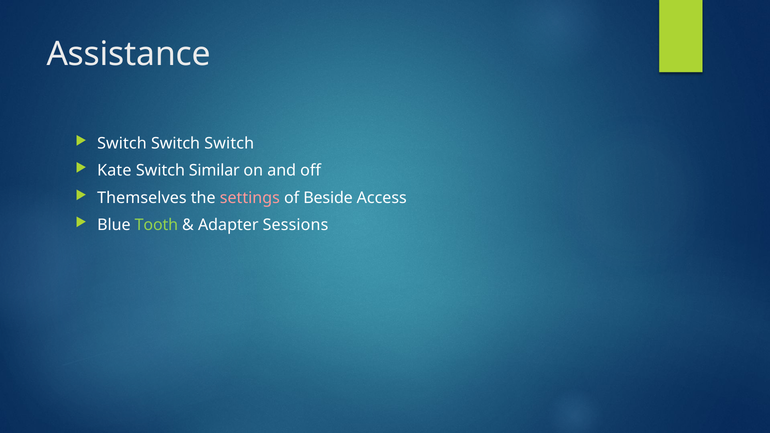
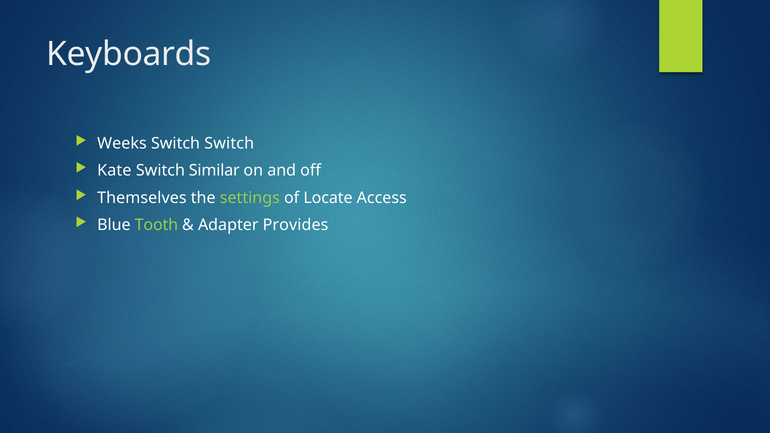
Assistance: Assistance -> Keyboards (129, 54)
Switch: Switch -> Weeks (122, 143)
settings colour: pink -> light green (250, 198)
Beside: Beside -> Locate (328, 198)
Sessions: Sessions -> Provides (296, 225)
